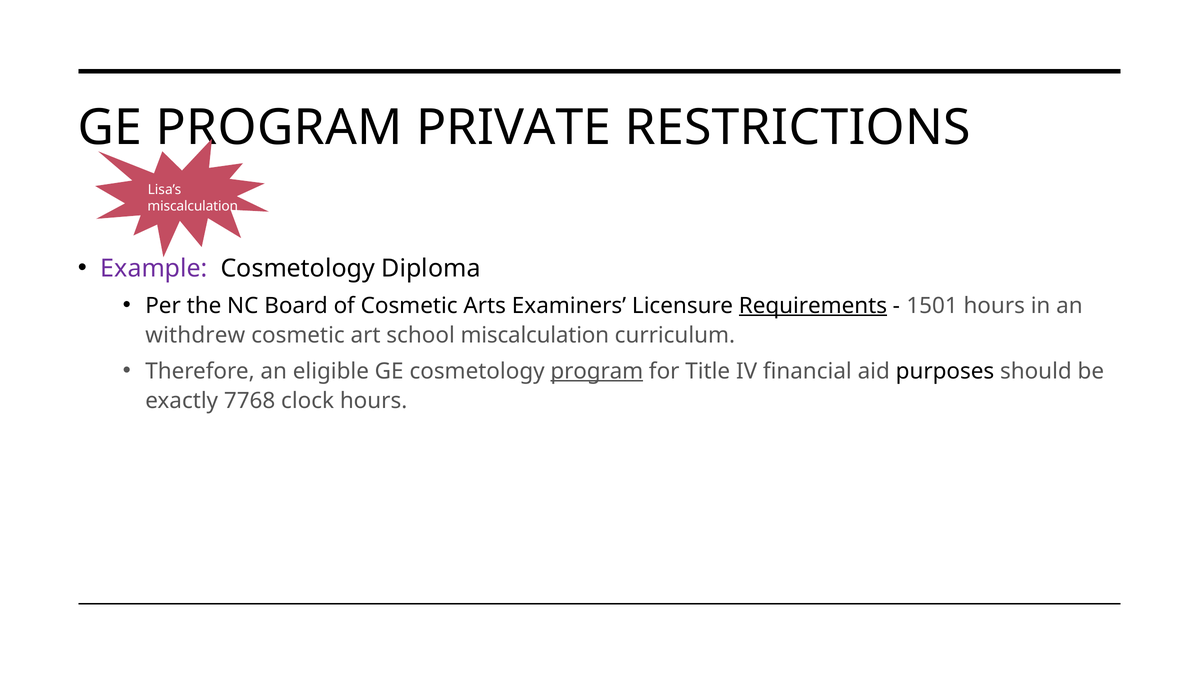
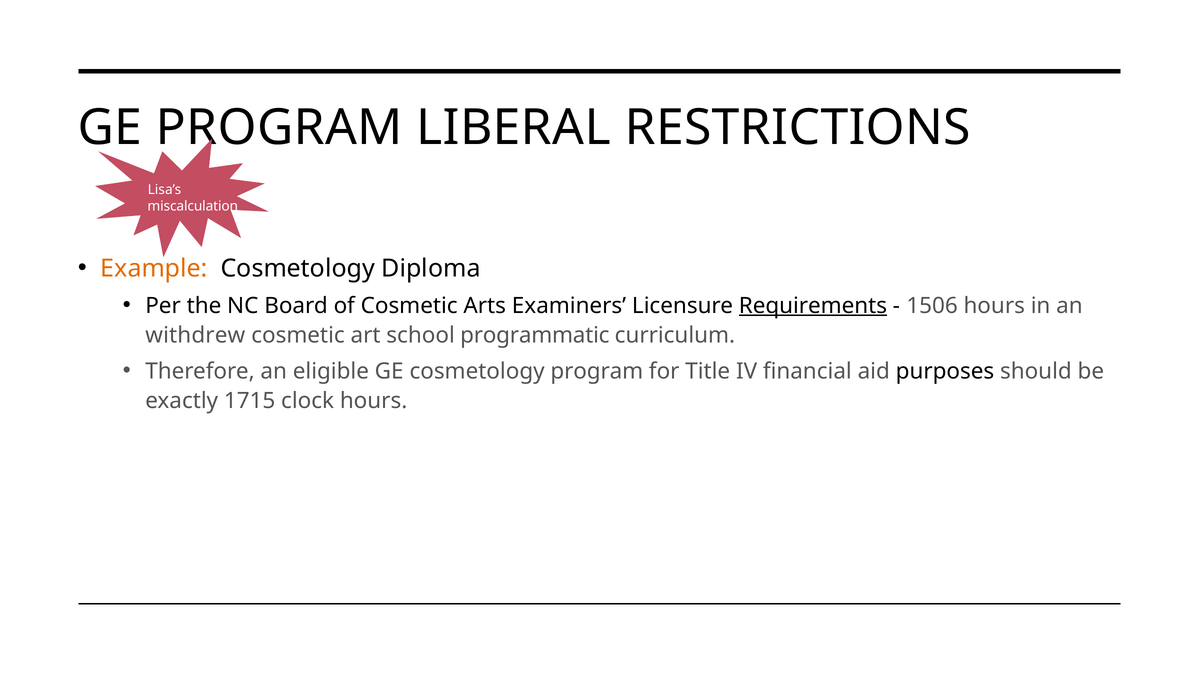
PRIVATE: PRIVATE -> LIBERAL (514, 128)
Example colour: purple -> orange (154, 269)
1501: 1501 -> 1506 (932, 306)
school miscalculation: miscalculation -> programmatic (535, 336)
program underline: present -> none (597, 371)
7768: 7768 -> 1715 (250, 401)
